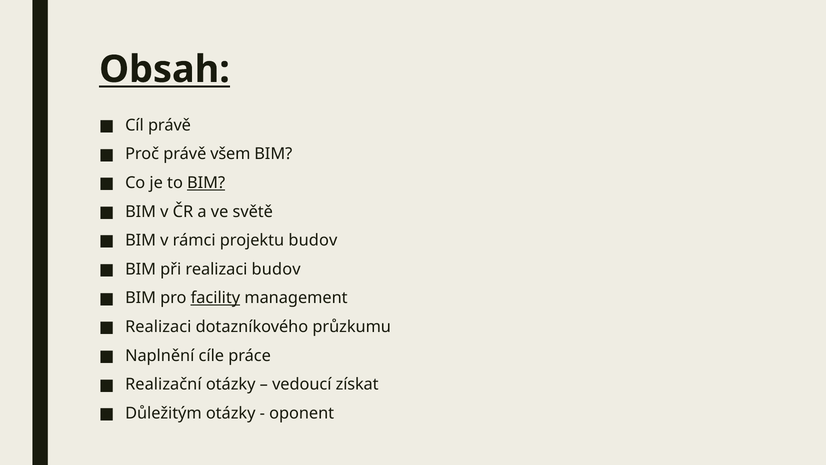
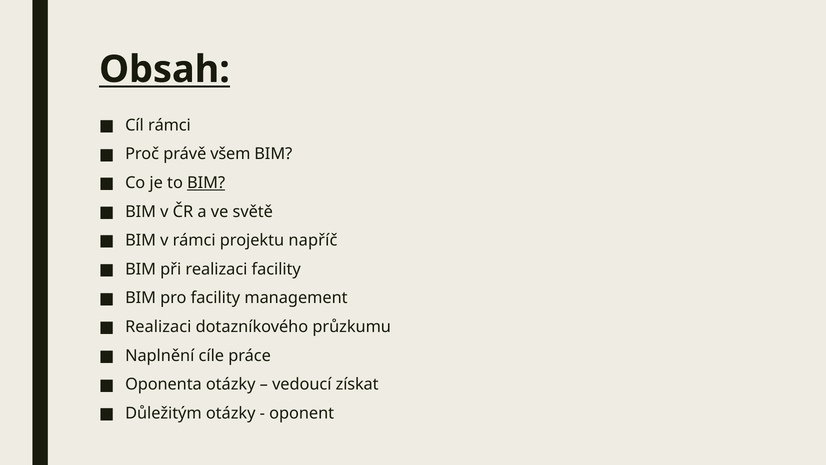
Cíl právě: právě -> rámci (169, 125)
projektu budov: budov -> napříč (313, 240)
realizaci budov: budov -> facility (276, 269)
facility underline: present -> none (215, 298)
Realizační: Realizační -> Oponenta (163, 384)
